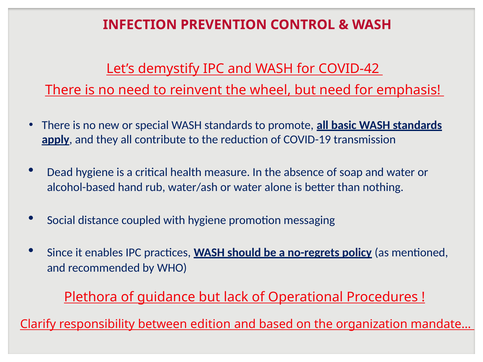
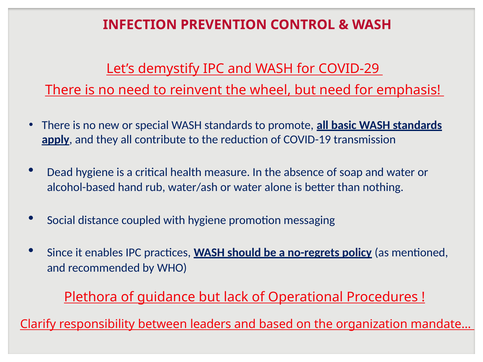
COVID-42: COVID-42 -> COVID-29 (349, 69)
edition: edition -> leaders (211, 324)
